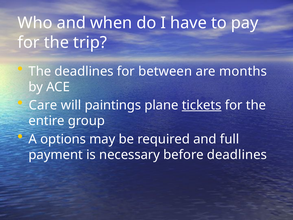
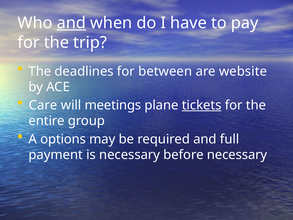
and underline: none -> present (71, 23)
months: months -> website (243, 71)
paintings: paintings -> meetings (113, 105)
before deadlines: deadlines -> necessary (237, 155)
